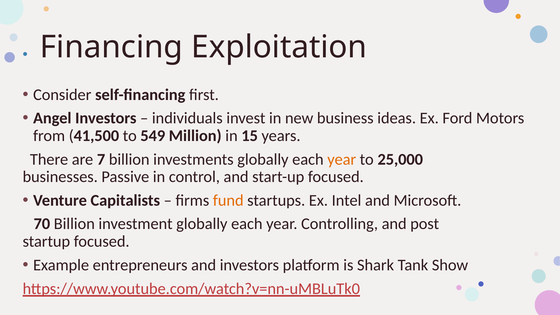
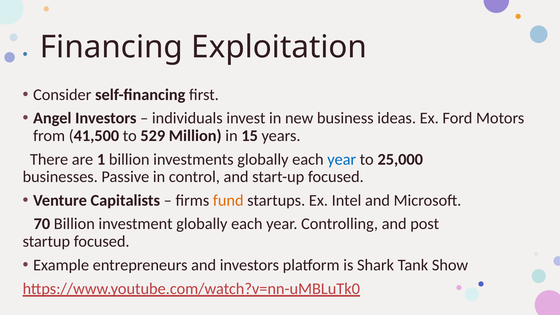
549: 549 -> 529 (153, 136)
7: 7 -> 1 (101, 159)
year colour: orange -> blue (342, 159)
